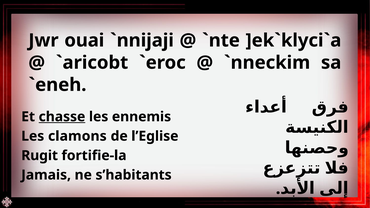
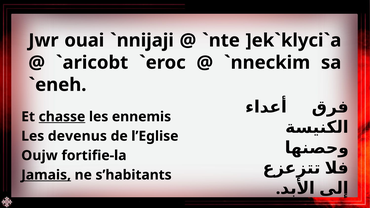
clamons: clamons -> devenus (77, 136)
Rugit: Rugit -> Oujw (39, 156)
Jamais underline: none -> present (46, 175)
